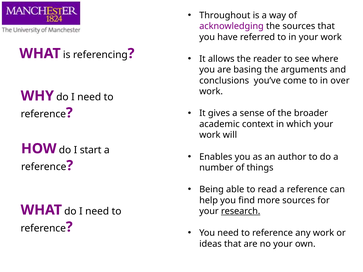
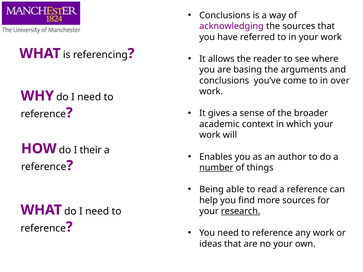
Throughout: Throughout -> Conclusions (225, 15)
start: start -> their (91, 150)
number underline: none -> present (216, 168)
